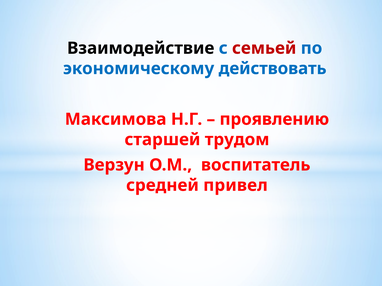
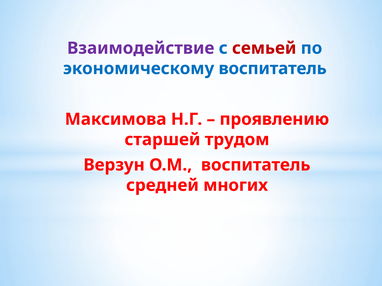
Взаимодействие colour: black -> purple (141, 48)
экономическому действовать: действовать -> воспитатель (273, 69)
привел: привел -> многих (236, 186)
